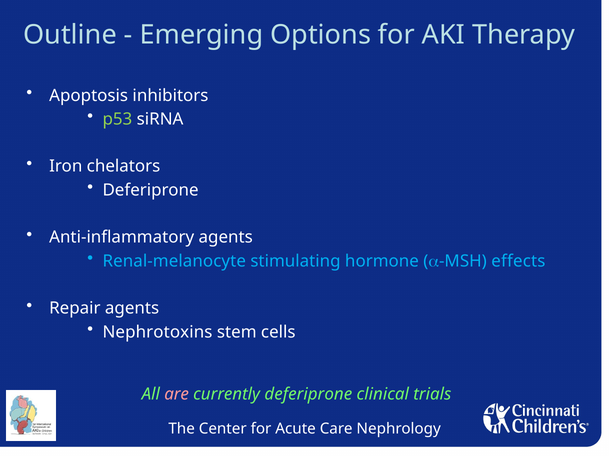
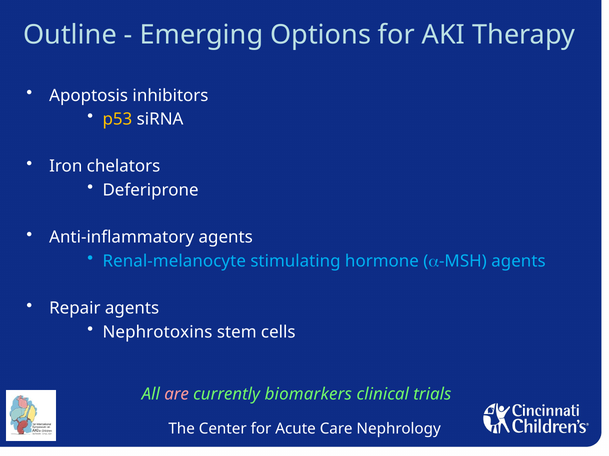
p53 colour: light green -> yellow (117, 119)
a-MSH effects: effects -> agents (518, 261)
currently deferiprone: deferiprone -> biomarkers (308, 395)
